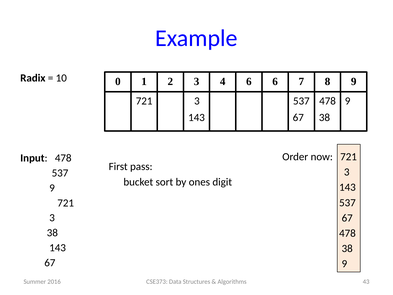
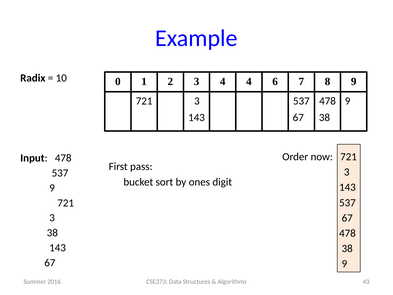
4 6: 6 -> 4 (249, 81)
